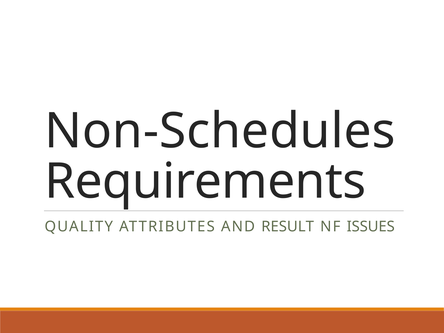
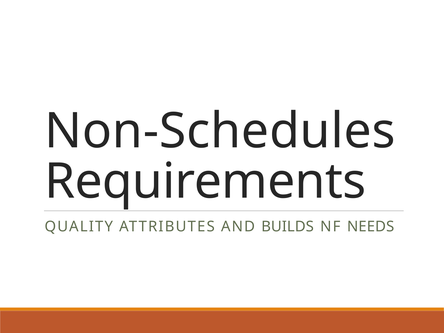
RESULT: RESULT -> BUILDS (288, 226)
ISSUES: ISSUES -> NEEDS (371, 226)
